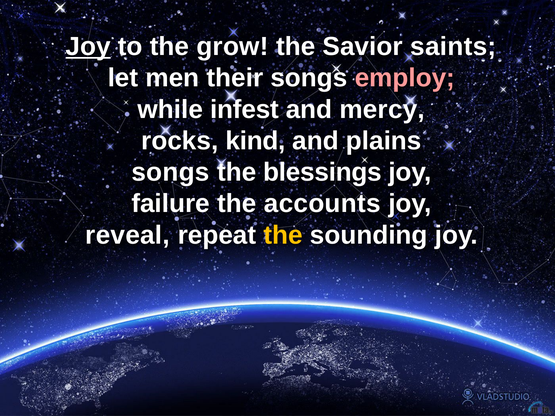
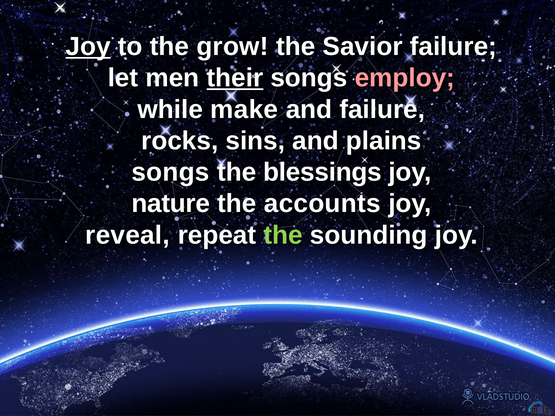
Savior saints: saints -> failure (453, 47)
their underline: none -> present (235, 78)
infest: infest -> make (244, 109)
and mercy: mercy -> failure (382, 109)
kind: kind -> sins (255, 141)
failure: failure -> nature (171, 204)
the colour: yellow -> light green (283, 235)
